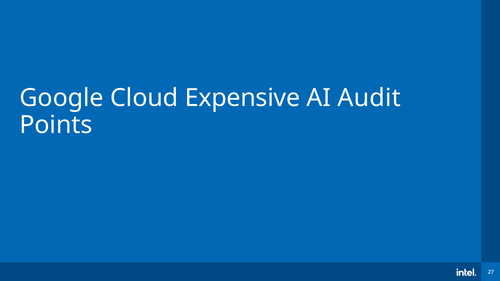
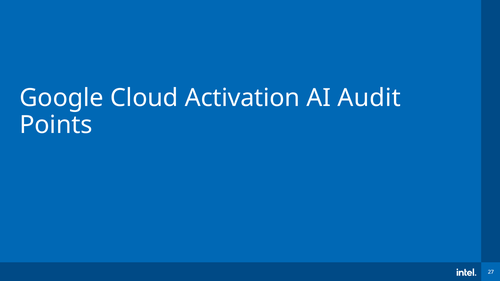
Expensive: Expensive -> Activation (242, 98)
